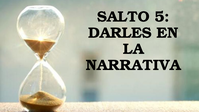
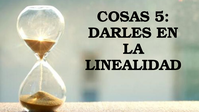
SALTO: SALTO -> COSAS (123, 17)
NARRATIVA: NARRATIVA -> LINEALIDAD (133, 65)
